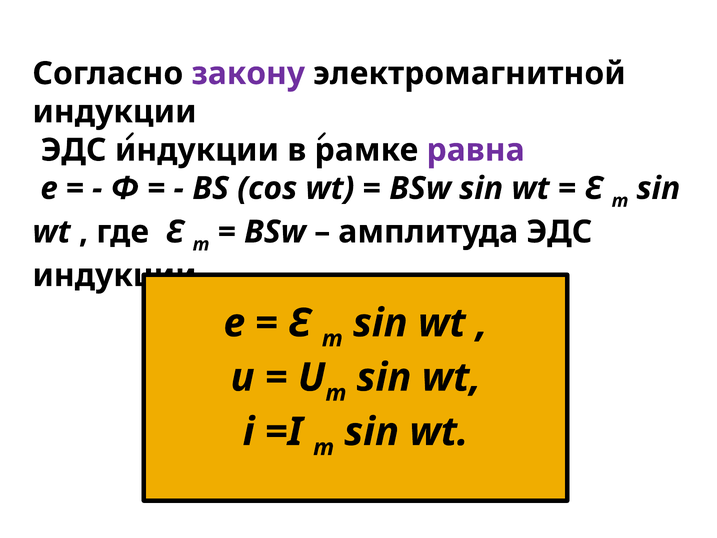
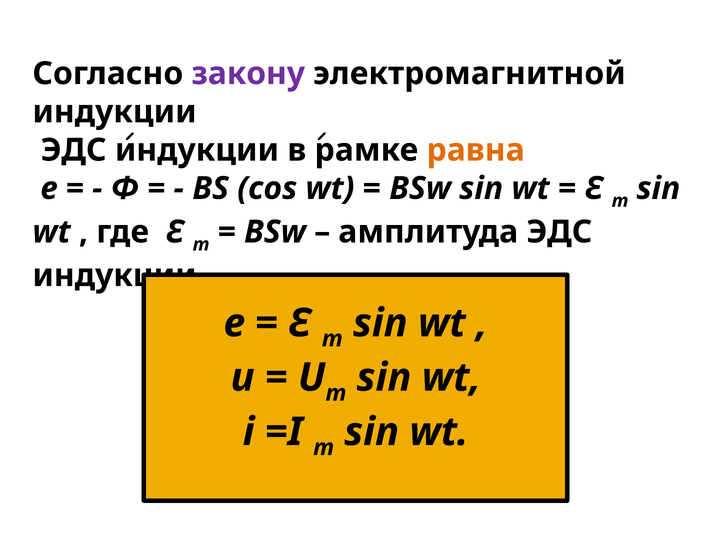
равна colour: purple -> orange (476, 150)
